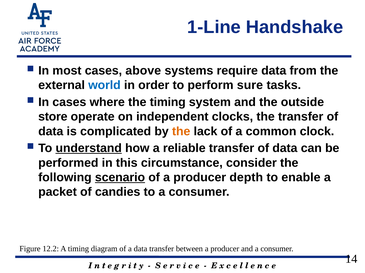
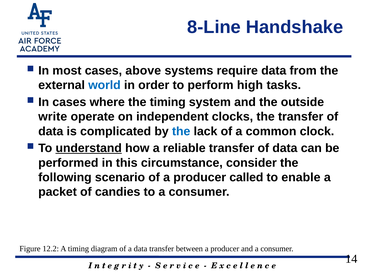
1-Line: 1-Line -> 8-Line (214, 27)
sure: sure -> high (250, 85)
store: store -> write (53, 117)
the colour: orange -> blue (181, 132)
scenario underline: present -> none (120, 178)
depth: depth -> called (246, 178)
